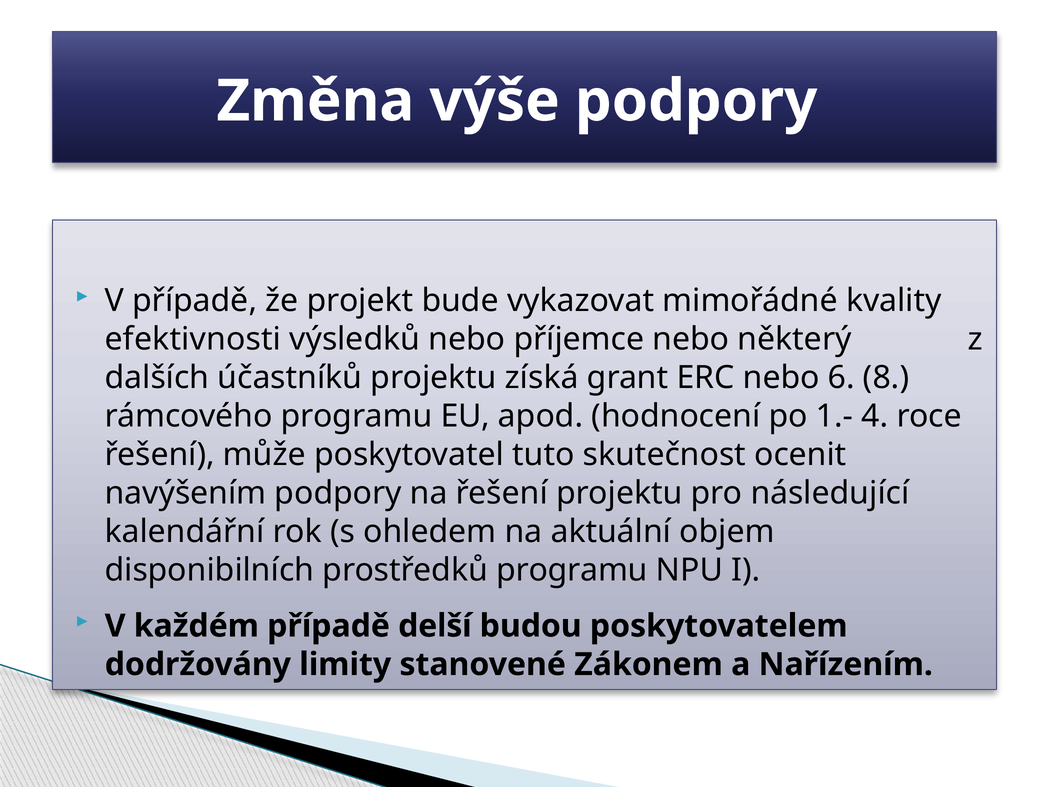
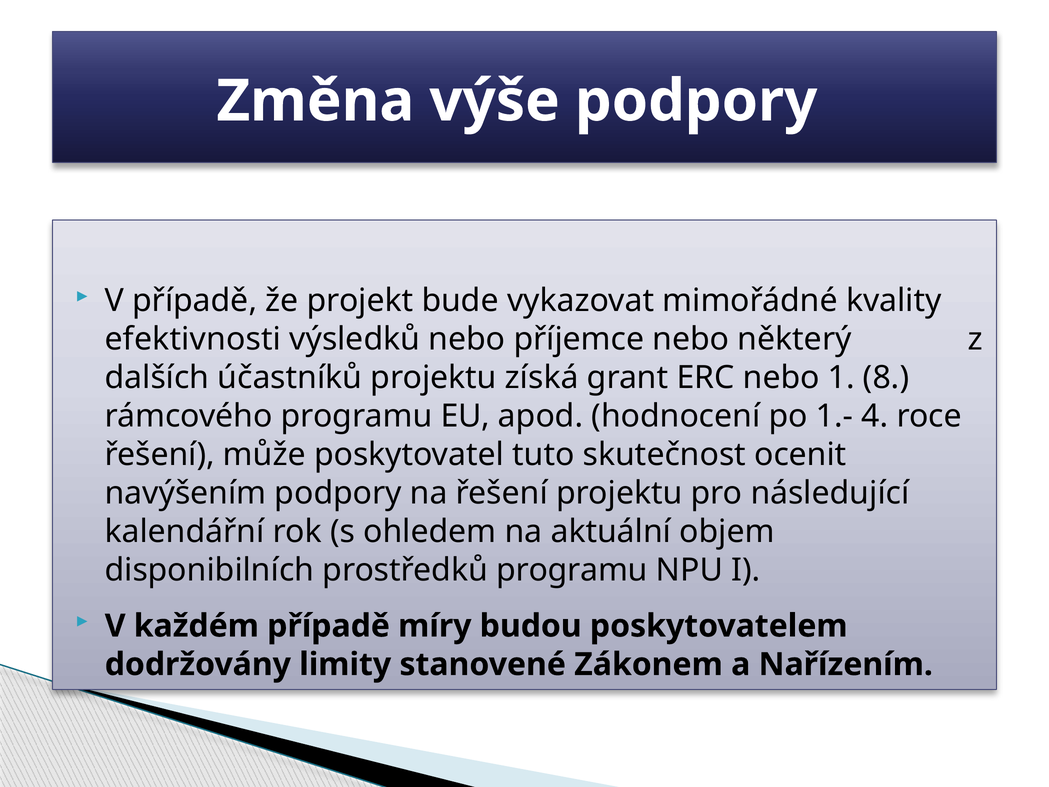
6: 6 -> 1 (841, 378)
delší: delší -> míry (435, 626)
